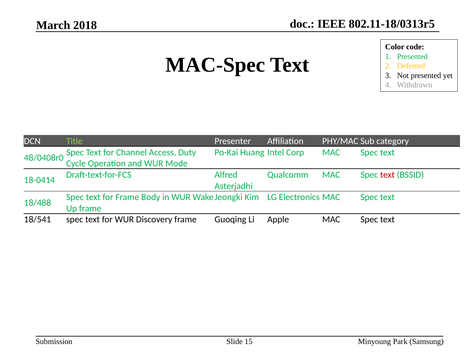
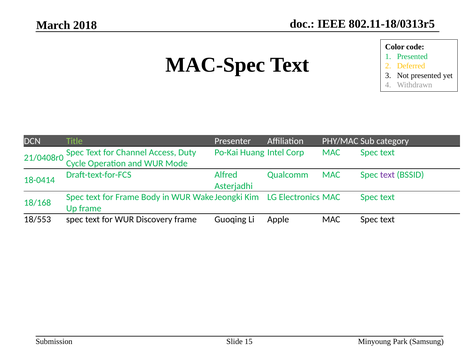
48/0408r0: 48/0408r0 -> 21/0408r0 (44, 158)
text colour: red -> purple (387, 175)
18/488: 18/488 -> 18/168 (37, 203)
18/541: 18/541 -> 18/553 (37, 220)
